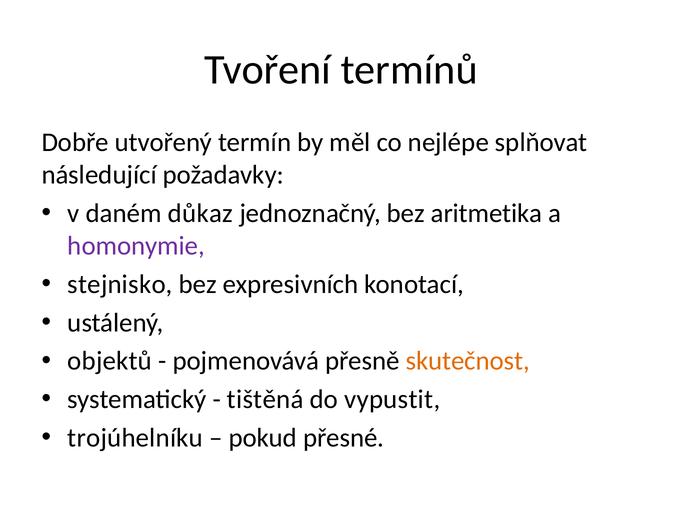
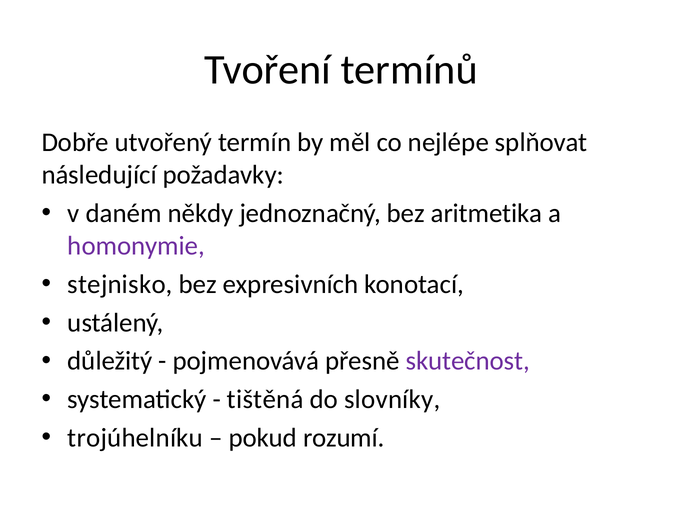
důkaz: důkaz -> někdy (201, 213)
objektů: objektů -> důležitý (110, 361)
skutečnost colour: orange -> purple (468, 361)
vypustit: vypustit -> slovníky (392, 400)
přesné: přesné -> rozumí (344, 438)
